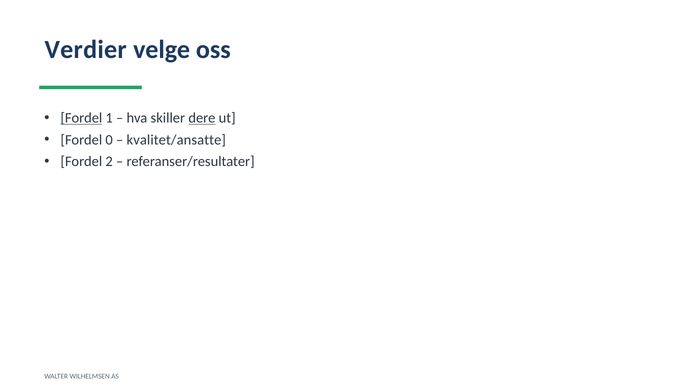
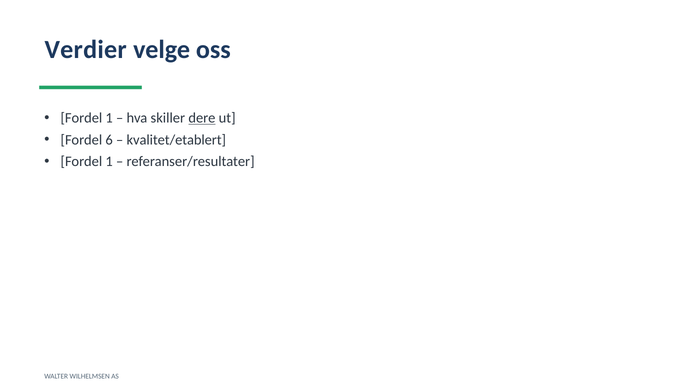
Fordel underline: present -> none (81, 118)
0: 0 -> 6 (109, 140)
kvalitet/ansatte: kvalitet/ansatte -> kvalitet/etablert (176, 140)
2: 2 -> 1 (109, 161)
